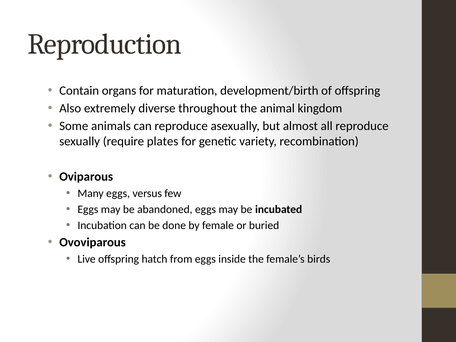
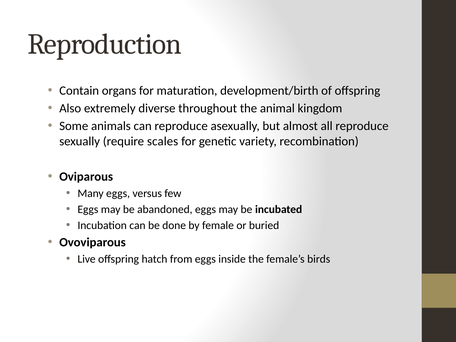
plates: plates -> scales (163, 141)
